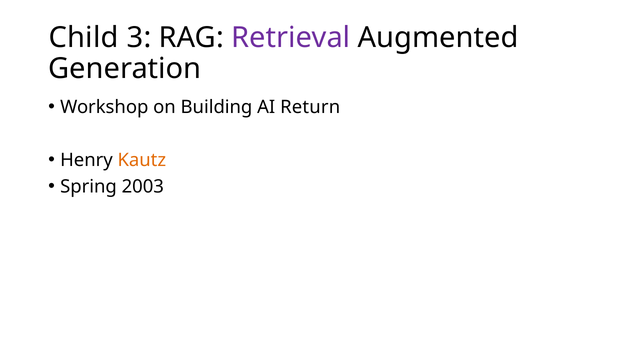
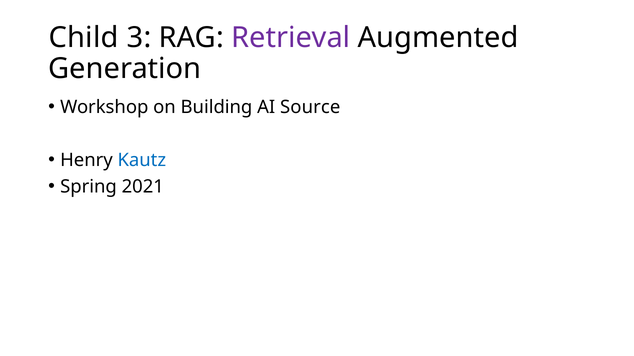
Return: Return -> Source (310, 107)
Kautz colour: orange -> blue (142, 160)
2003: 2003 -> 2021 (143, 187)
